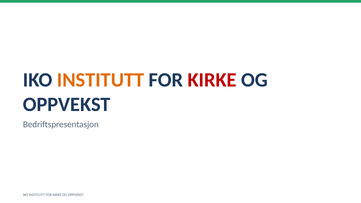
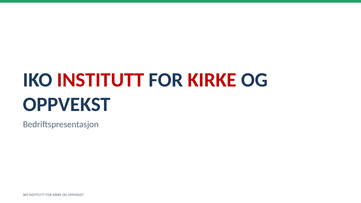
INSTITUTT colour: orange -> red (101, 80)
